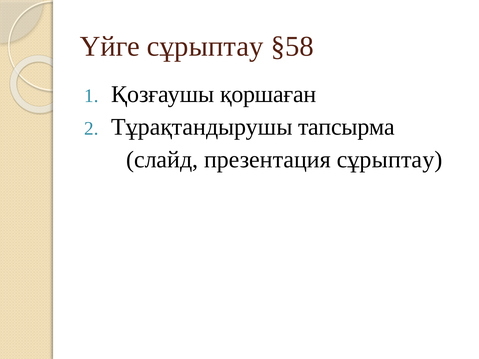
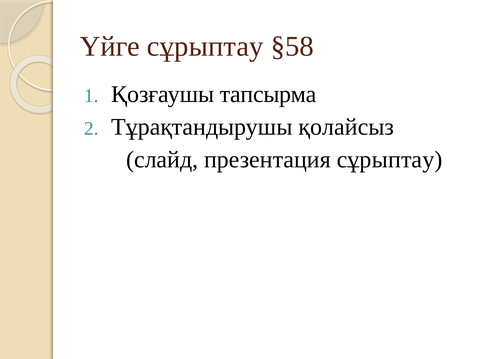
қоршаған: қоршаған -> тапсырма (268, 94)
тапсырма: тапсырма -> қолайсыз (346, 127)
